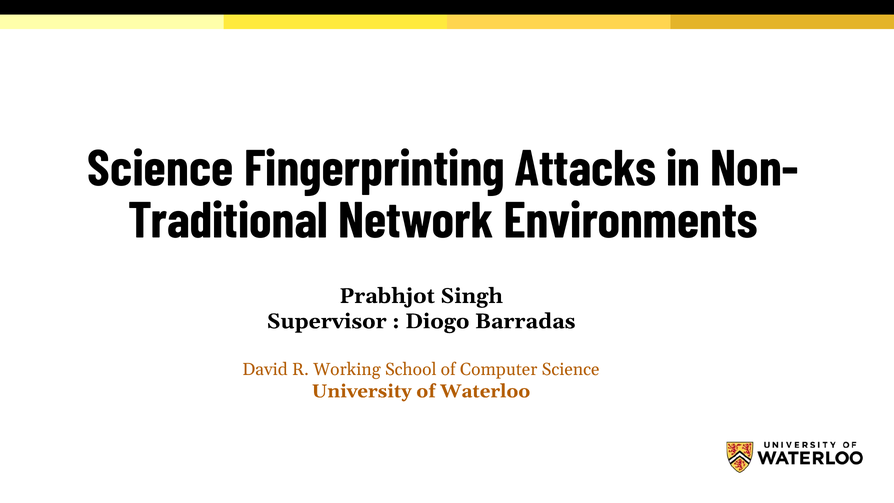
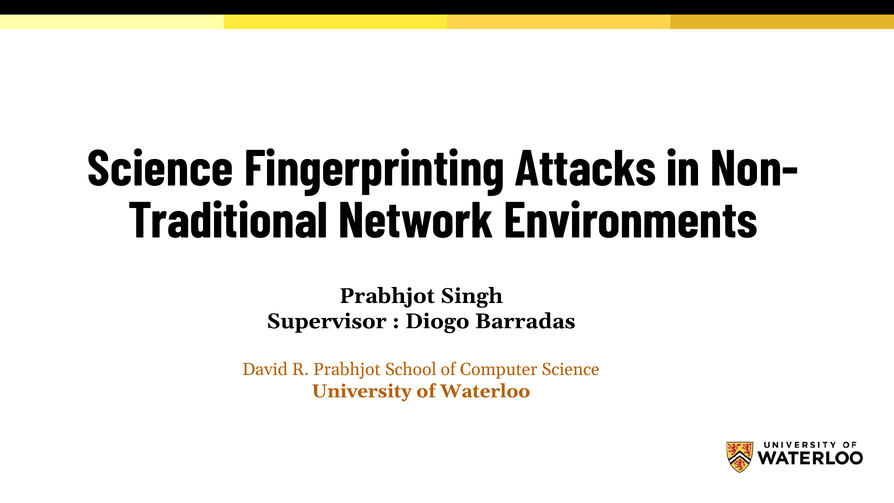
R Working: Working -> Prabhjot (347, 369)
